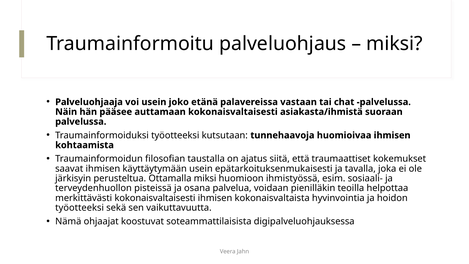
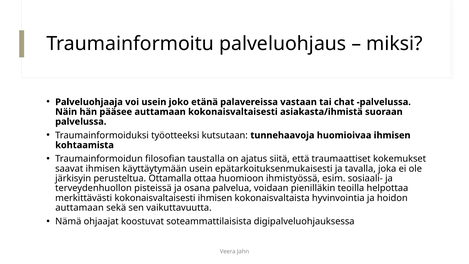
Ottamalla miksi: miksi -> ottaa (205, 178)
työotteeksi: työotteeksi -> auttamaan (80, 208)
